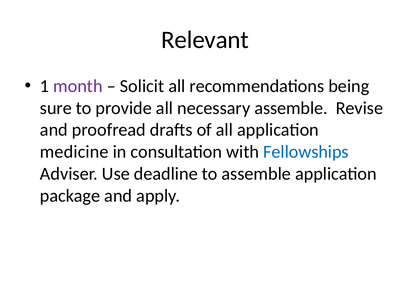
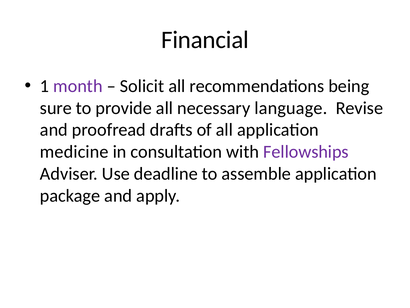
Relevant: Relevant -> Financial (205, 40)
necessary assemble: assemble -> language (291, 108)
Fellowships colour: blue -> purple (306, 152)
